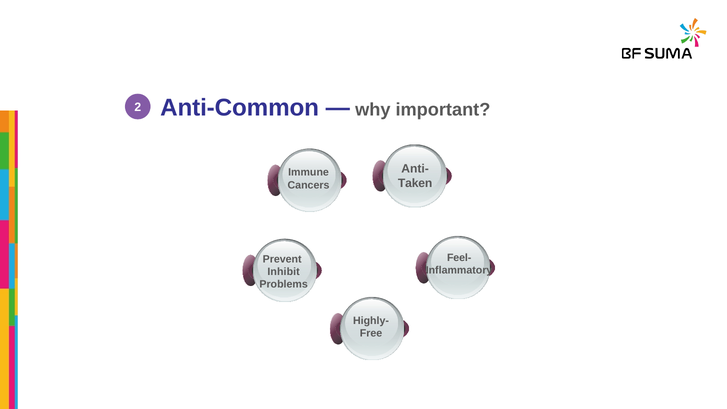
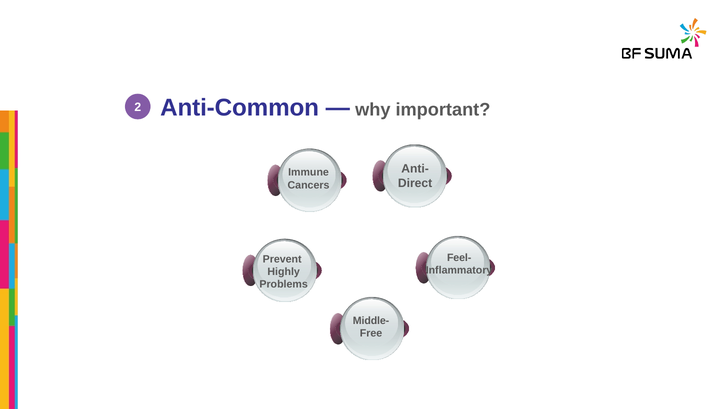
Taken: Taken -> Direct (415, 183)
Inhibit: Inhibit -> Highly (284, 272)
Highly-: Highly- -> Middle- (371, 321)
